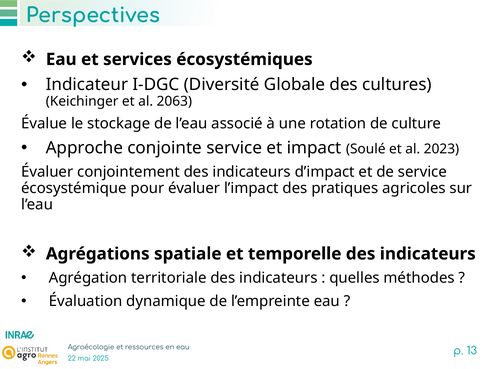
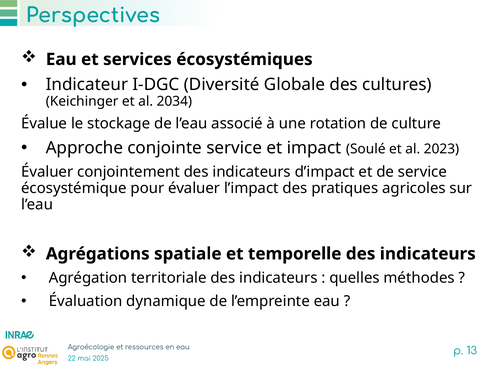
2063: 2063 -> 2034 (174, 101)
